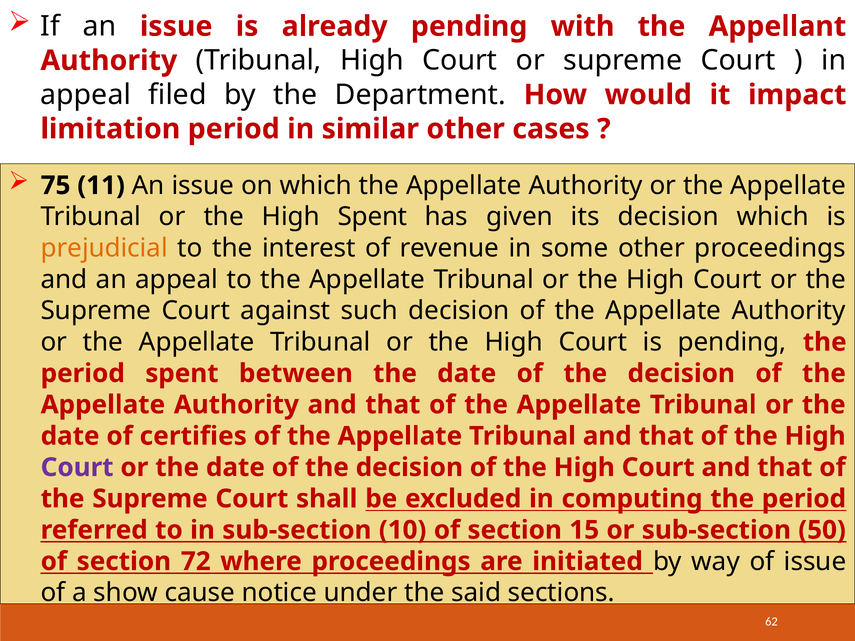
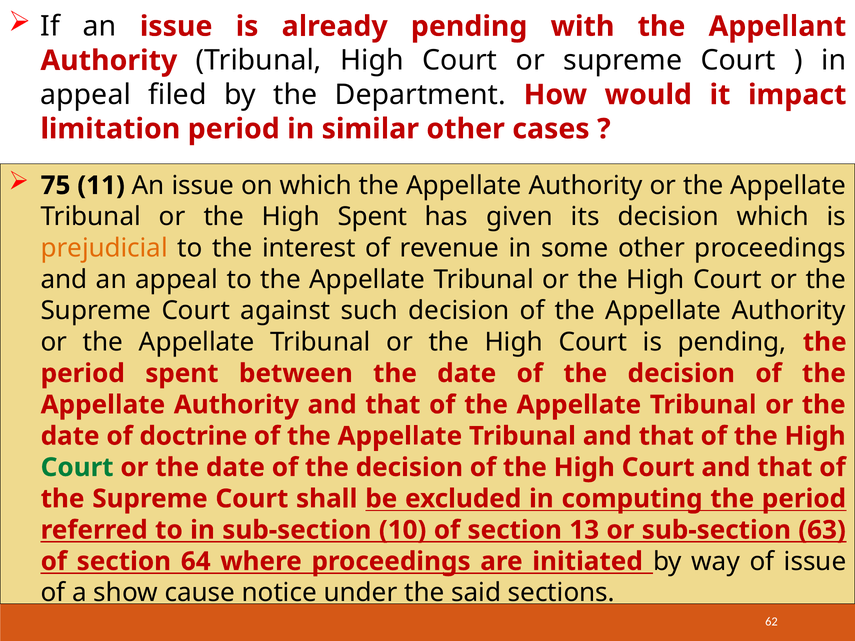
certifies: certifies -> doctrine (193, 436)
Court colour: purple -> green (77, 468)
15: 15 -> 13 (584, 530)
50: 50 -> 63 (822, 530)
72: 72 -> 64 (196, 562)
